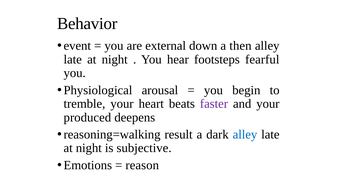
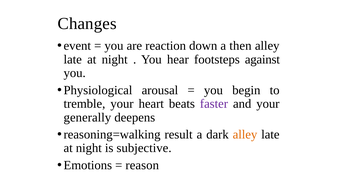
Behavior: Behavior -> Changes (87, 24)
external: external -> reaction (166, 46)
fearful: fearful -> against (262, 60)
produced: produced -> generally (87, 118)
alley colour: blue -> orange (245, 135)
